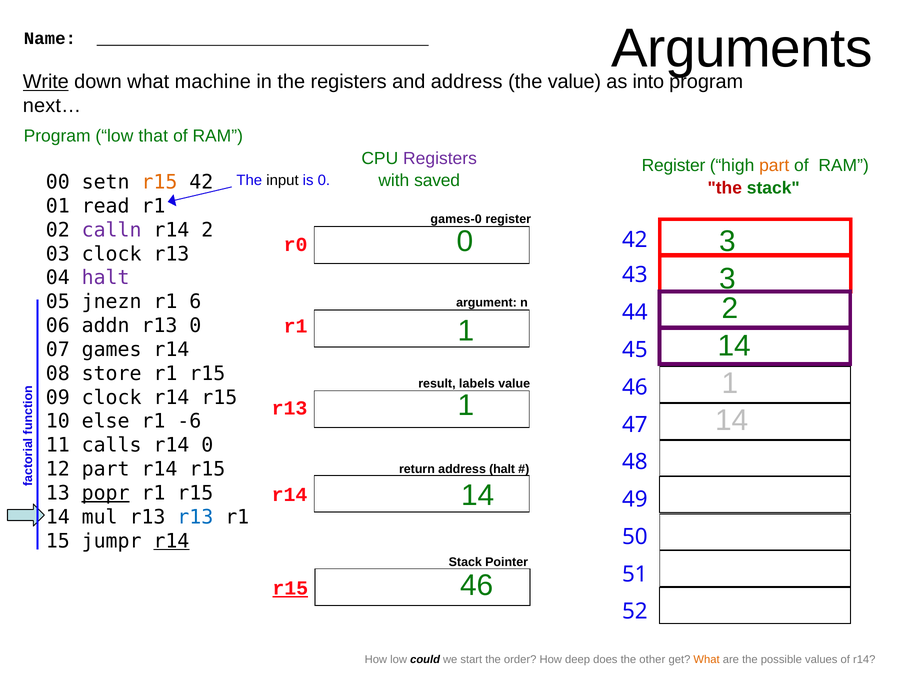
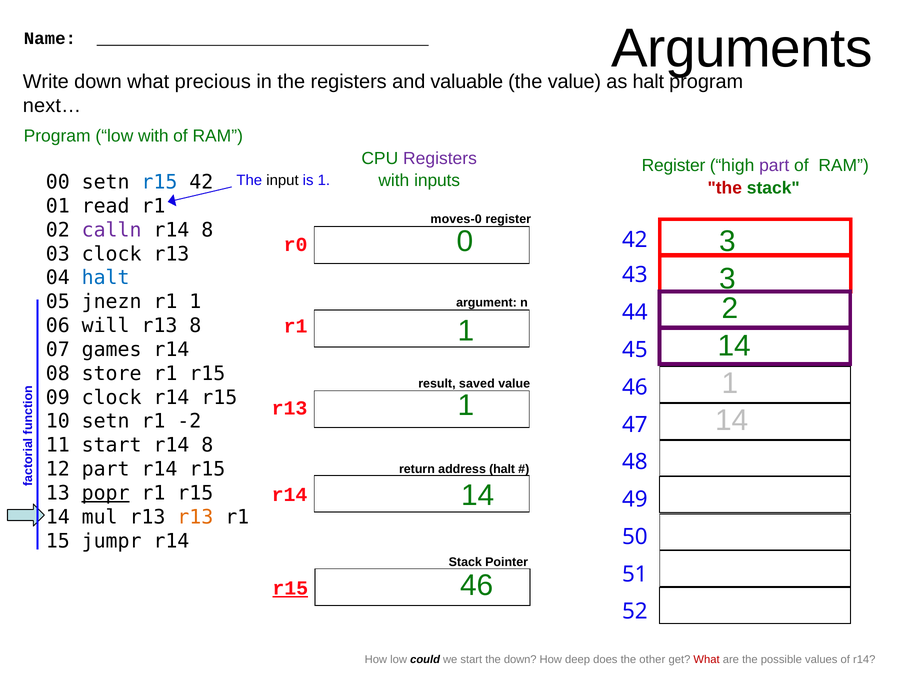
Write underline: present -> none (46, 82)
machine: machine -> precious (213, 82)
and address: address -> valuable (467, 82)
as into: into -> halt (648, 82)
low that: that -> with (153, 136)
part colour: orange -> purple (774, 166)
saved: saved -> inputs (437, 181)
is 0: 0 -> 1 (324, 180)
r15 colour: orange -> blue (159, 182)
games-0: games-0 -> moves-0 (456, 219)
2: 2 -> 8 (207, 230)
halt colour: purple -> blue (106, 278)
r1 6: 6 -> 1 (195, 302)
addn: addn -> will (106, 326)
r13 0: 0 -> 8 (195, 326)
labels: labels -> saved (477, 383)
10 else: else -> setn (106, 421)
-6: -6 -> -2 (189, 421)
11 calls: calls -> start (112, 445)
0: 0 -> 8 (207, 445)
r13 colour: blue -> orange (195, 517)
r14 underline: present -> none (171, 541)
the order: order -> down (520, 659)
What colour: orange -> red (707, 659)
